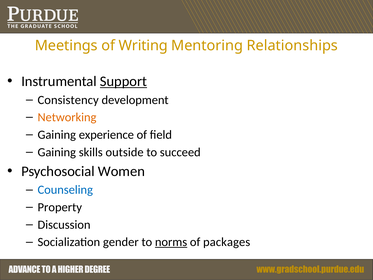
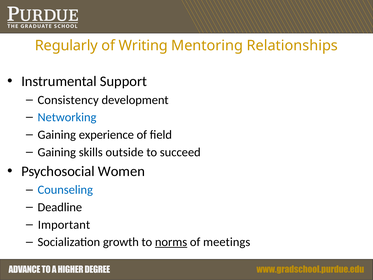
Meetings: Meetings -> Regularly (66, 45)
Support underline: present -> none (123, 81)
Networking colour: orange -> blue (67, 117)
Property: Property -> Deadline (60, 207)
Discussion: Discussion -> Important (64, 224)
gender: gender -> growth (121, 242)
packages: packages -> meetings (227, 242)
